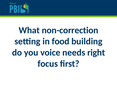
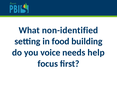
non-correction: non-correction -> non-identified (70, 30)
right: right -> help (96, 52)
